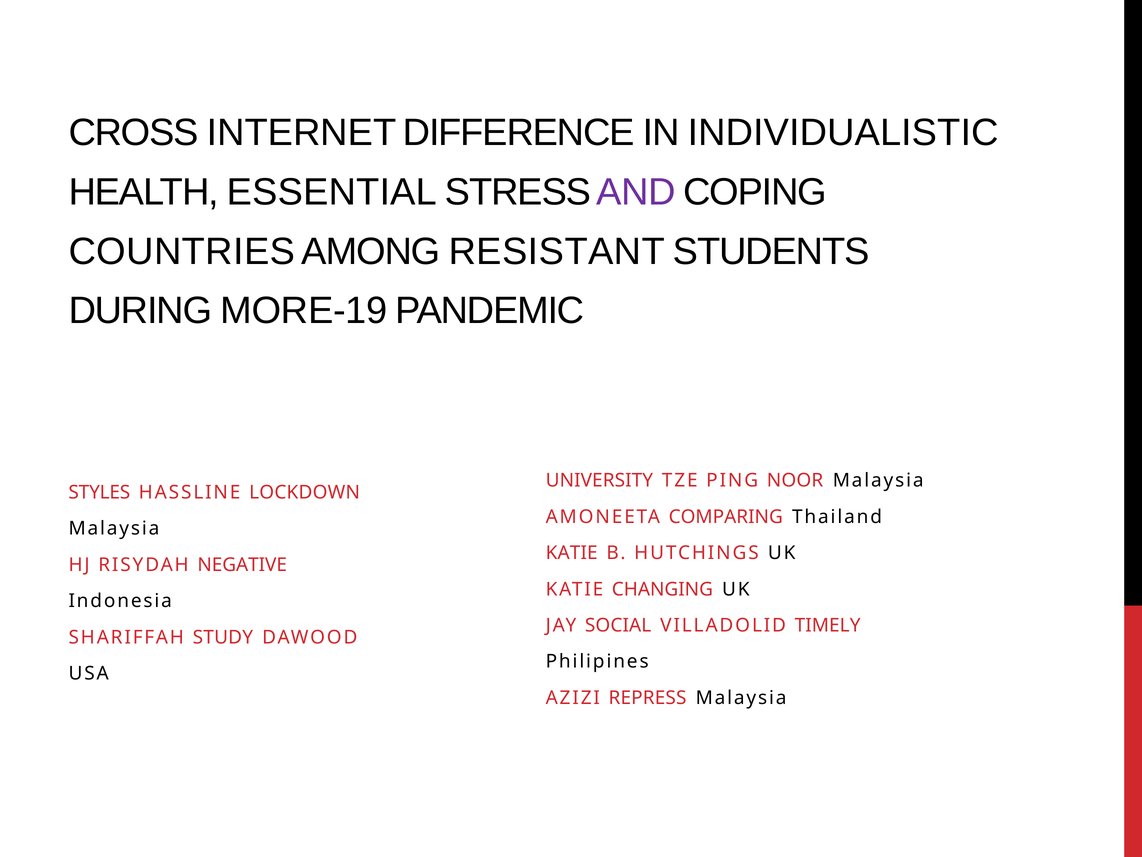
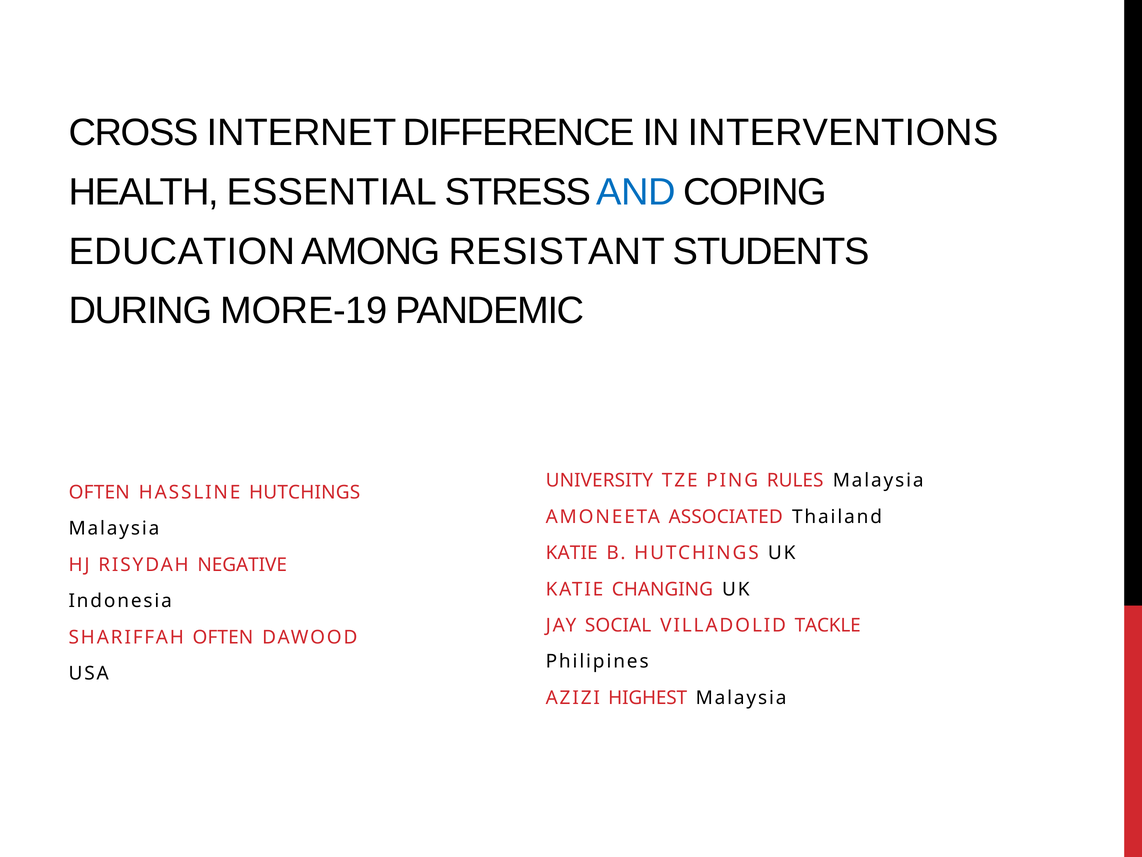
INDIVIDUALISTIC: INDIVIDUALISTIC -> INTERVENTIONS (843, 133)
AND colour: purple -> blue (636, 192)
COUNTRIES: COUNTRIES -> EDUCATION (182, 251)
NOOR: NOOR -> RULES (795, 480)
STYLES: STYLES -> OFTEN (99, 492)
HASSLINE LOCKDOWN: LOCKDOWN -> HUTCHINGS (305, 492)
COMPARING: COMPARING -> ASSOCIATED (726, 517)
TIMELY: TIMELY -> TACKLE (828, 625)
SHARIFFAH STUDY: STUDY -> OFTEN (223, 637)
REPRESS: REPRESS -> HIGHEST (648, 697)
